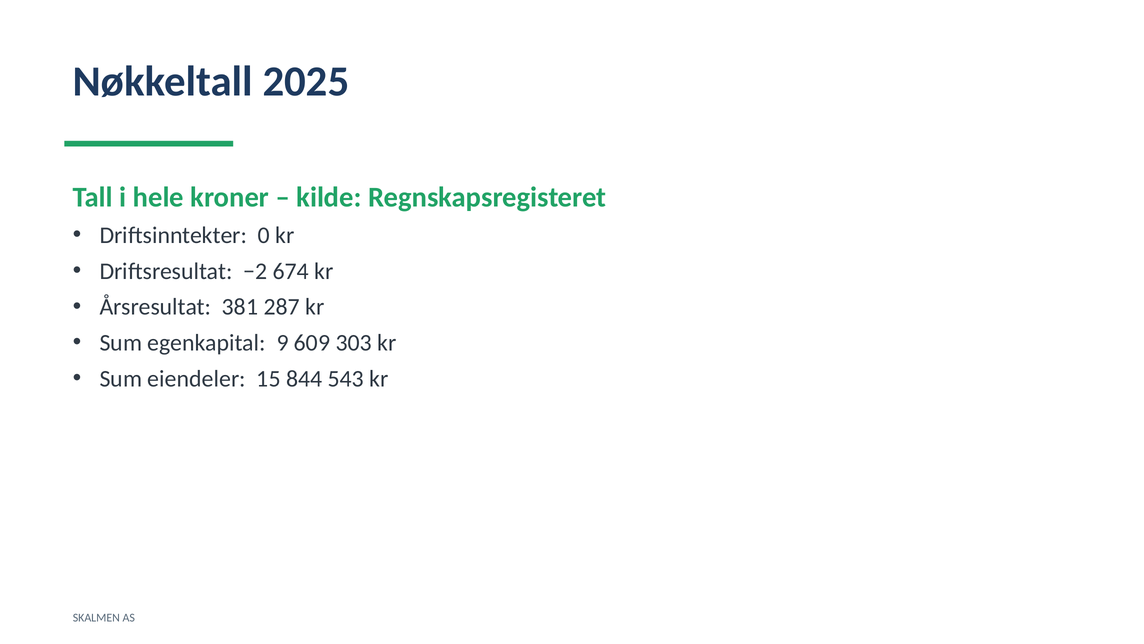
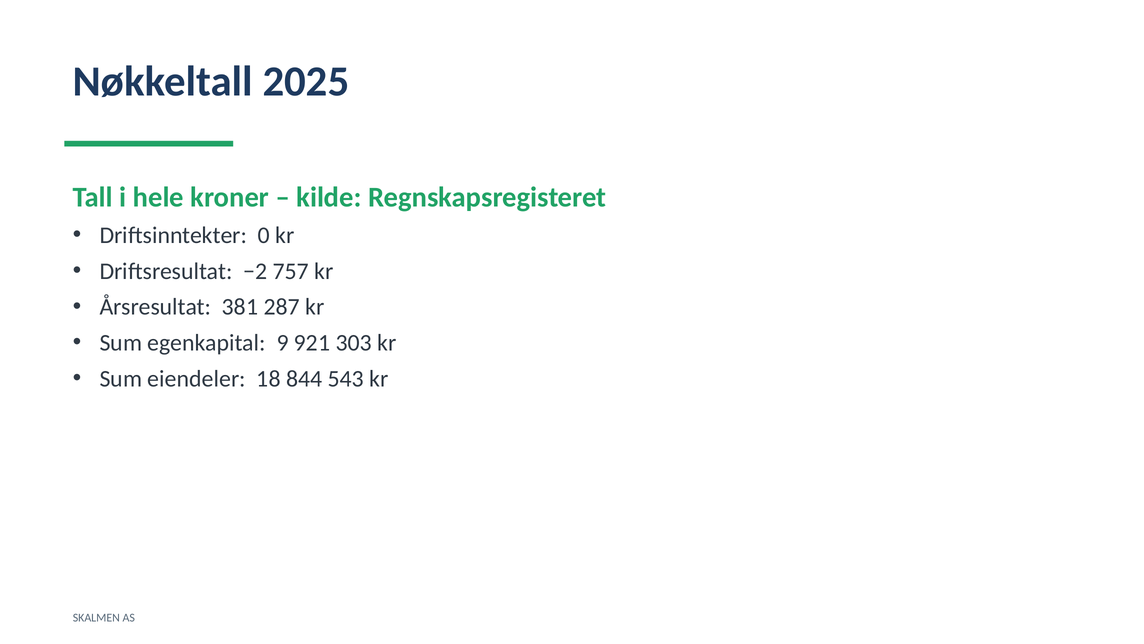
674: 674 -> 757 (291, 271)
609: 609 -> 921 (312, 343)
15: 15 -> 18 (269, 378)
